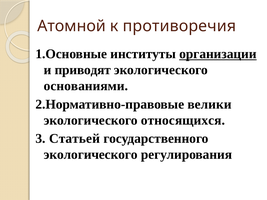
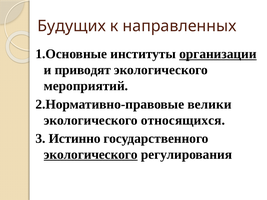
Атомной: Атомной -> Будущих (72, 26)
противоречия: противоречия -> направленных (179, 26)
основаниями: основаниями -> мероприятий (86, 86)
Статьей: Статьей -> Истинно (75, 139)
экологического underline: none -> present (91, 155)
